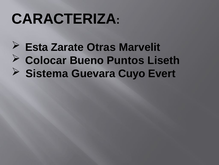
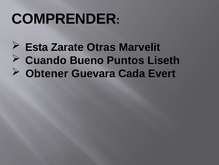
CARACTERIZA: CARACTERIZA -> COMPRENDER (64, 19)
Colocar: Colocar -> Cuando (46, 60)
Sistema: Sistema -> Obtener (47, 73)
Cuyo: Cuyo -> Cada (132, 73)
